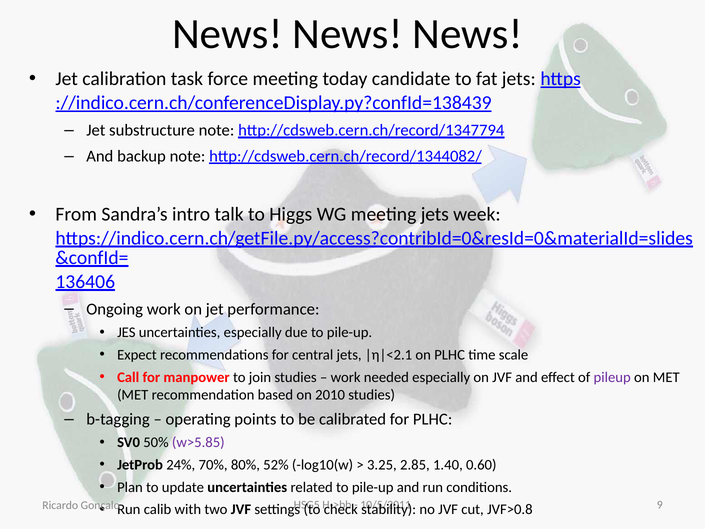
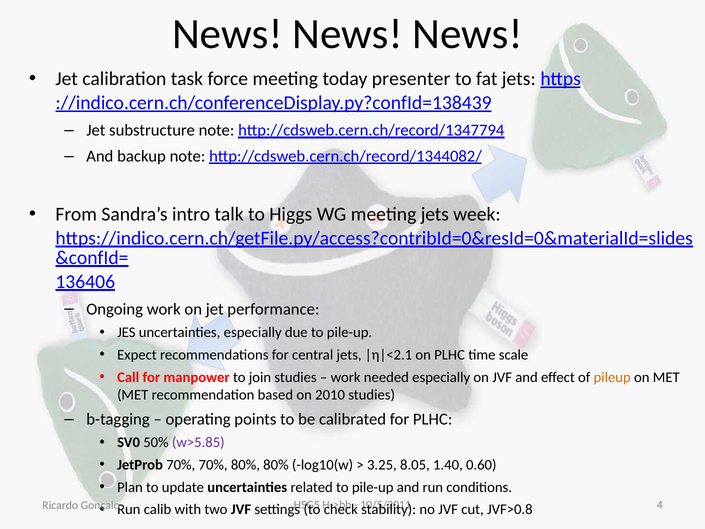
candidate: candidate -> presenter (411, 79)
pileup colour: purple -> orange (612, 377)
JetProb 24%: 24% -> 70% (181, 465)
80% 52%: 52% -> 80% (276, 465)
2.85: 2.85 -> 8.05 (415, 465)
9: 9 -> 4 (660, 505)
